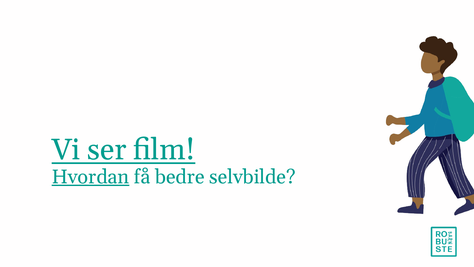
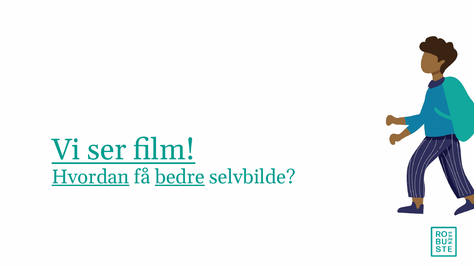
bedre underline: none -> present (180, 177)
